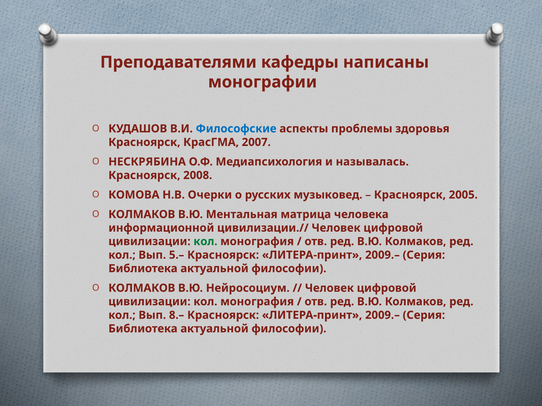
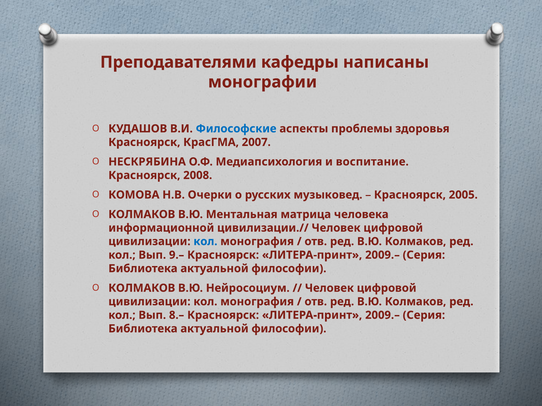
называлась: называлась -> воспитание (372, 162)
кол colour: green -> blue (205, 242)
5.–: 5.– -> 9.– (177, 255)
